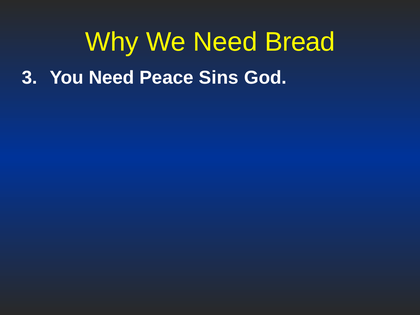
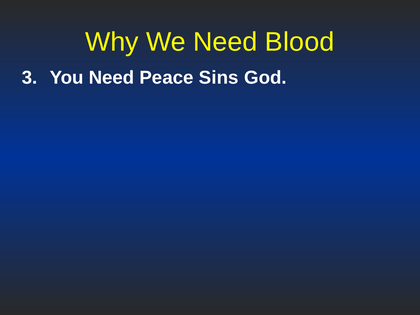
Bread: Bread -> Blood (300, 42)
